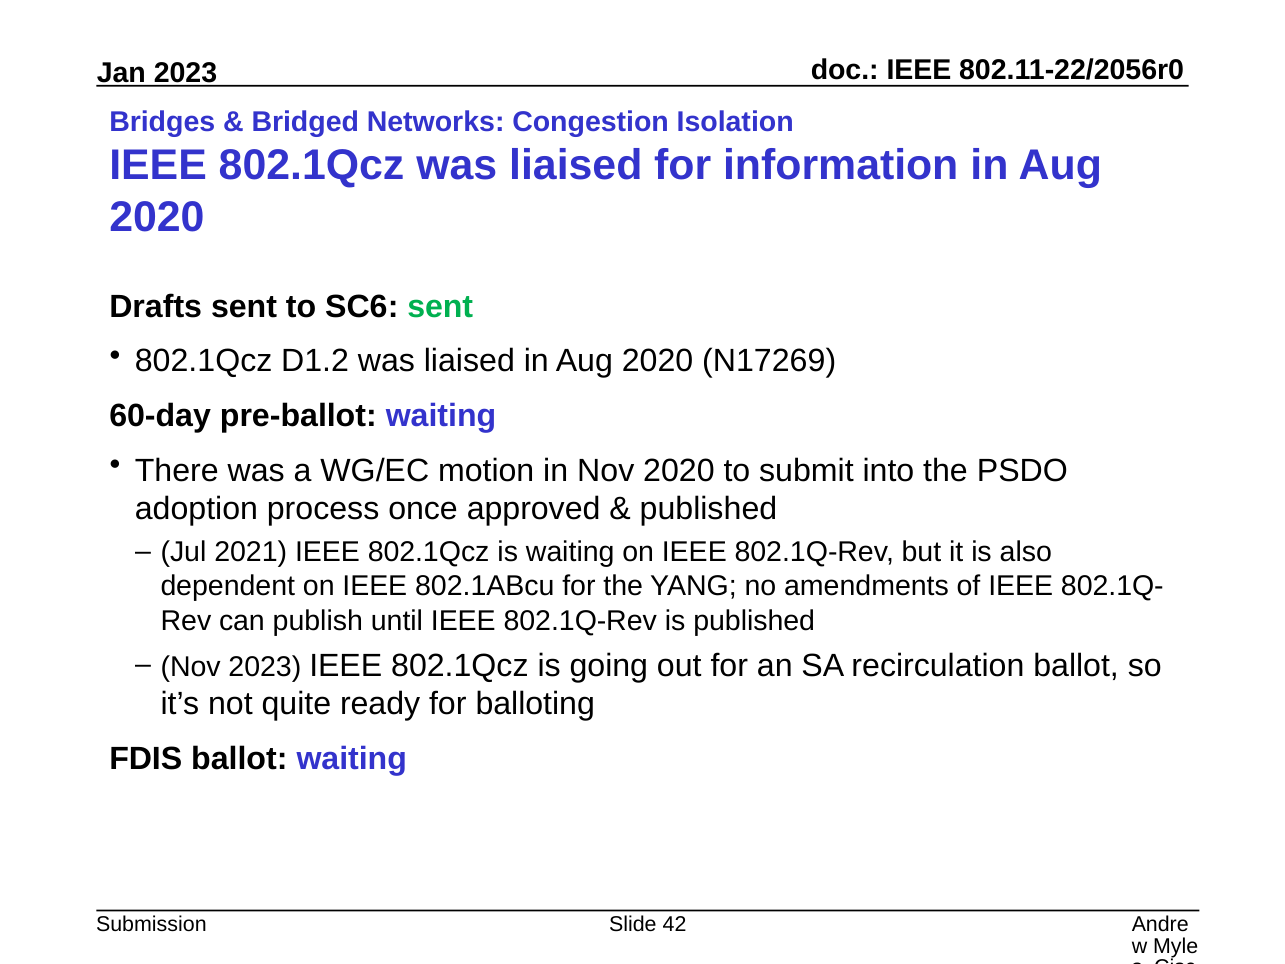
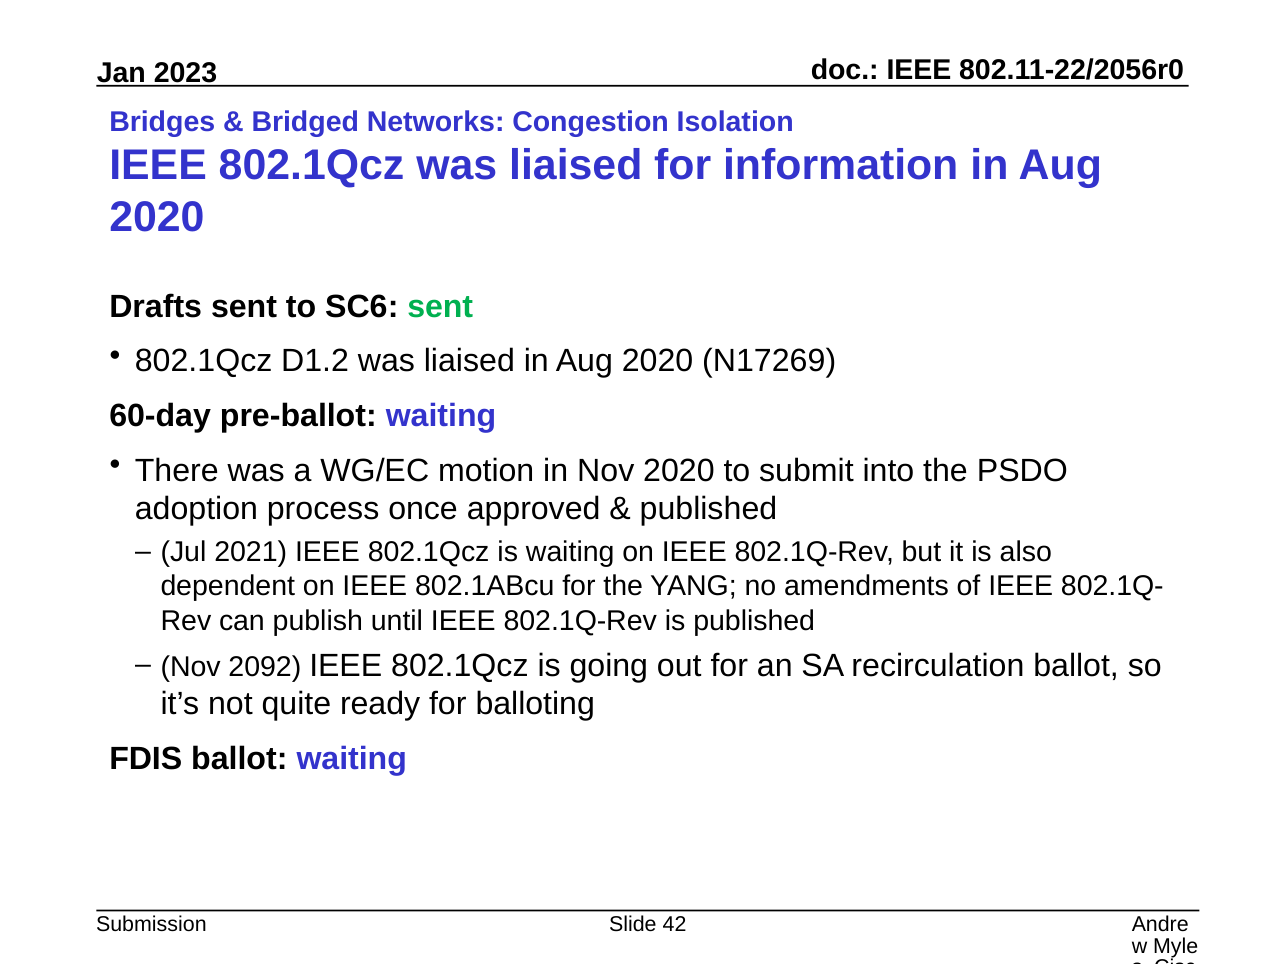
Nov 2023: 2023 -> 2092 (265, 667)
